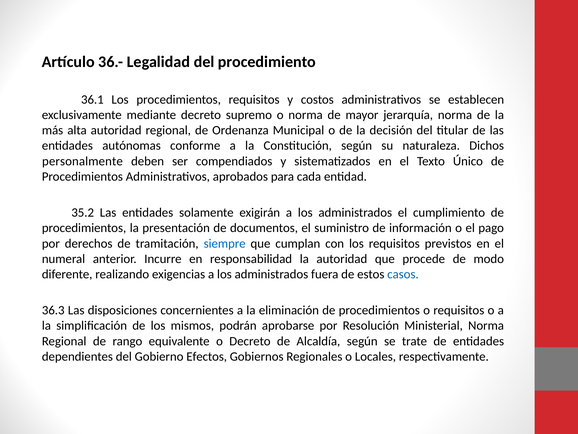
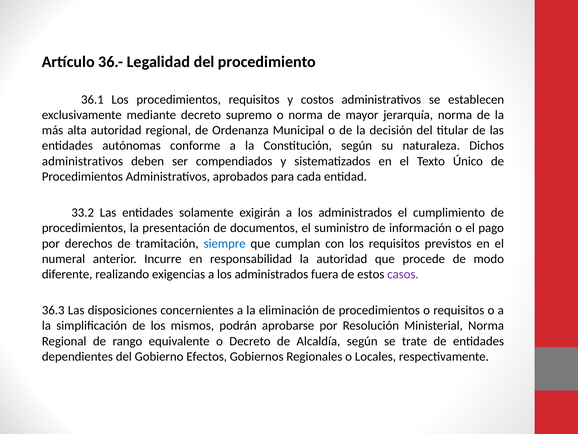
personalmente: personalmente -> administrativos (82, 161)
35.2: 35.2 -> 33.2 (83, 212)
casos colour: blue -> purple (403, 274)
